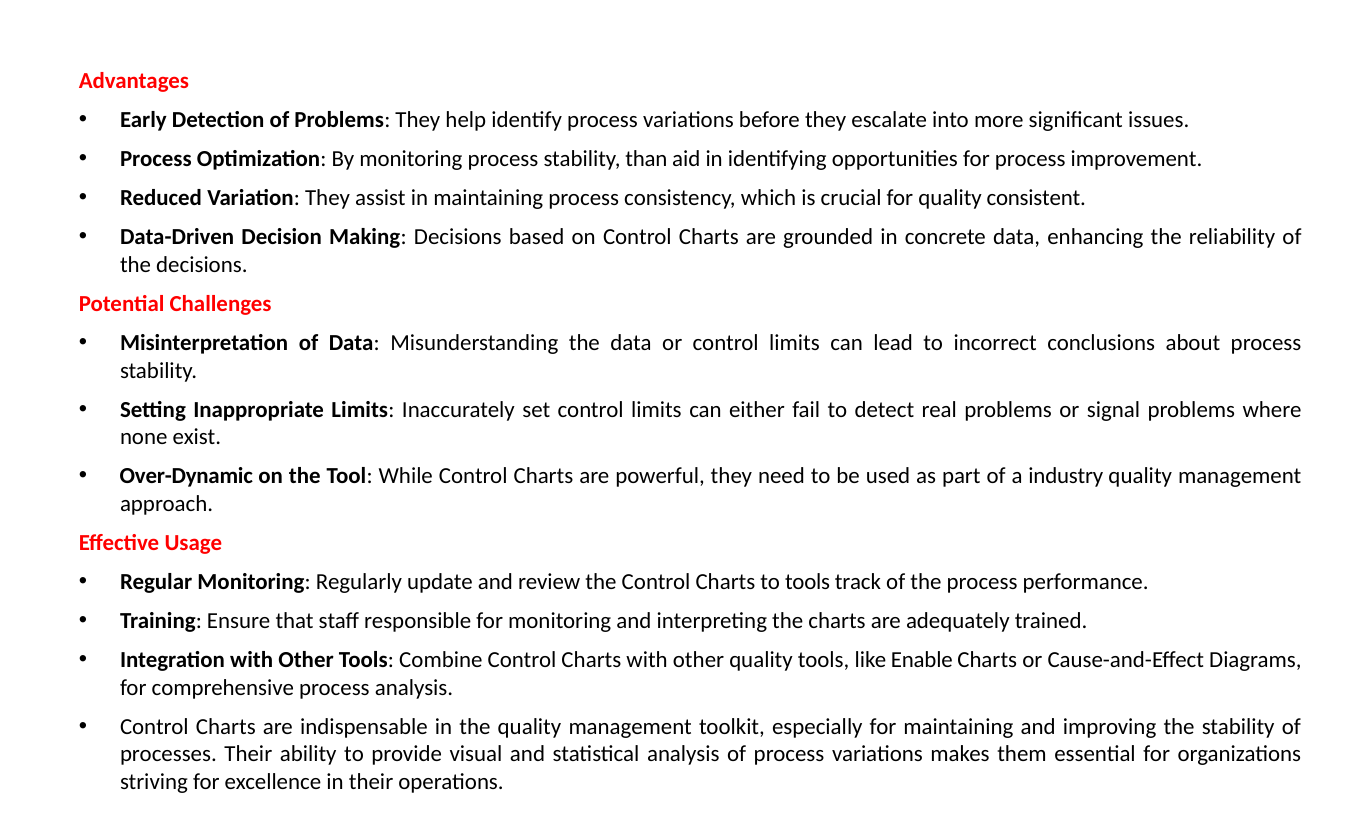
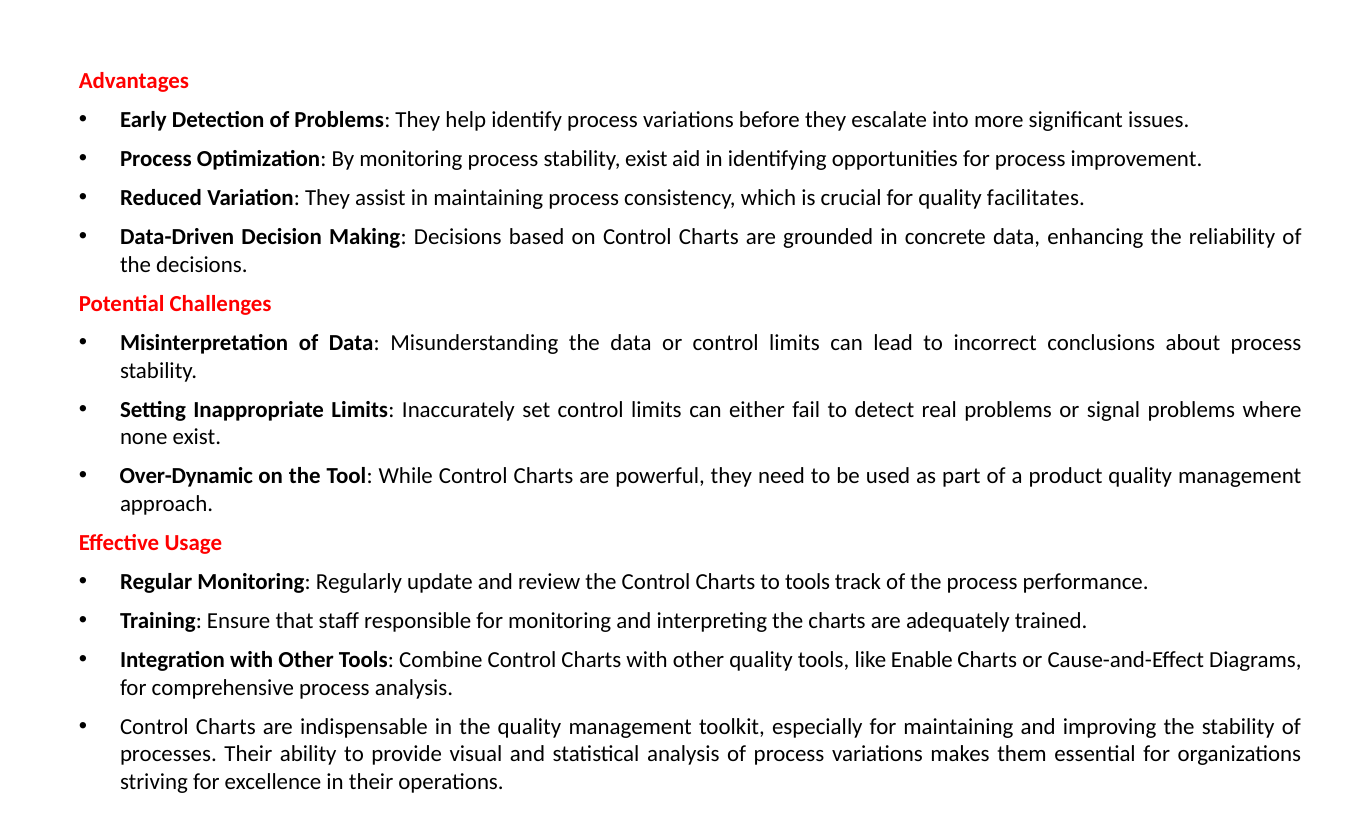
stability than: than -> exist (646, 159)
consistent: consistent -> facilitates (1036, 198)
industry: industry -> product (1066, 476)
